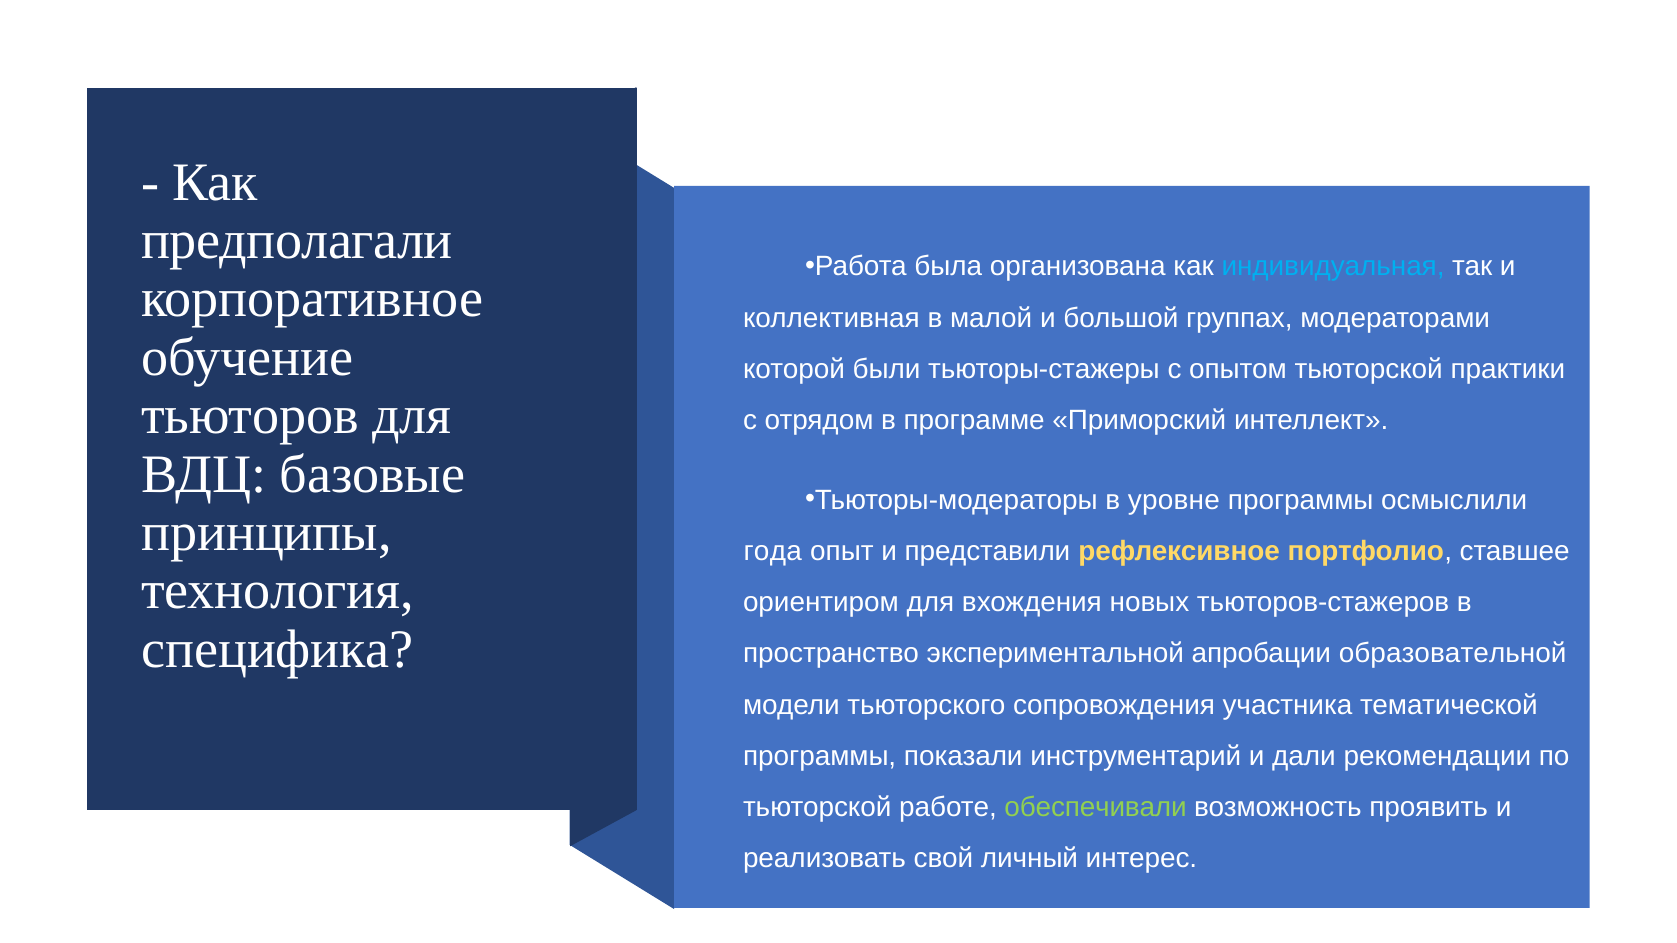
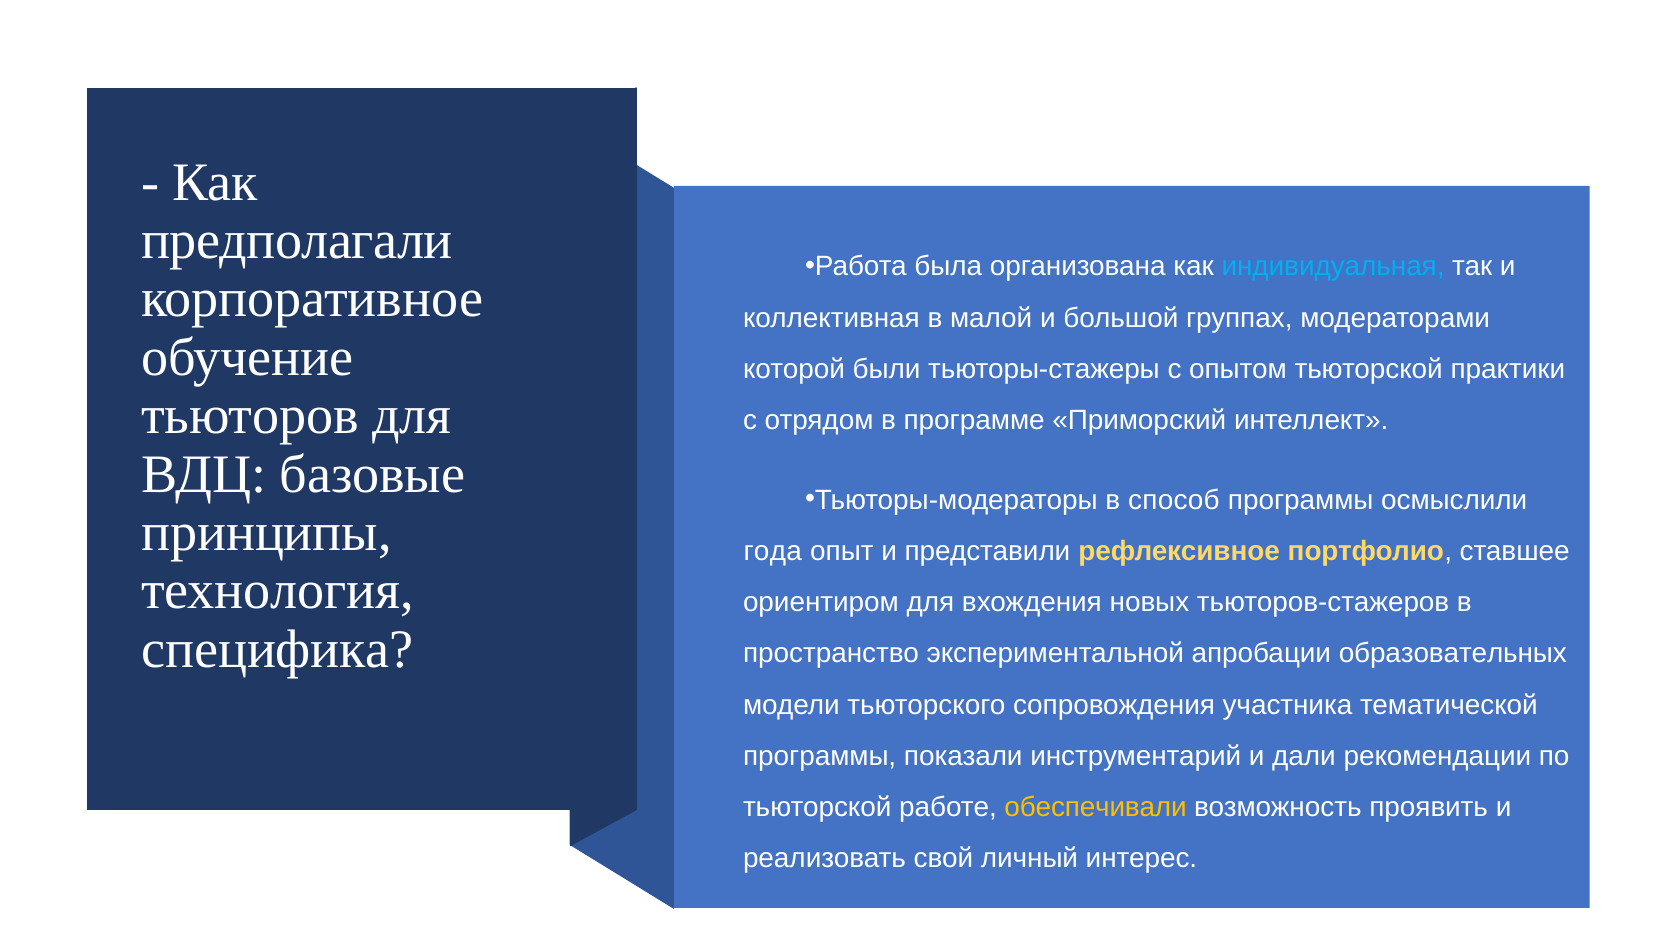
уровне: уровне -> способ (1174, 500)
образовательной: образовательной -> образовательных (1453, 654)
обеспечивали colour: light green -> yellow (1096, 808)
